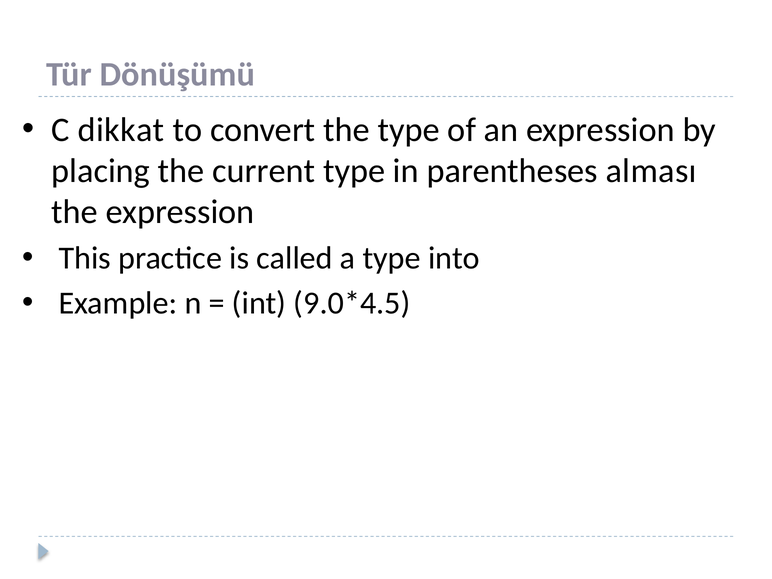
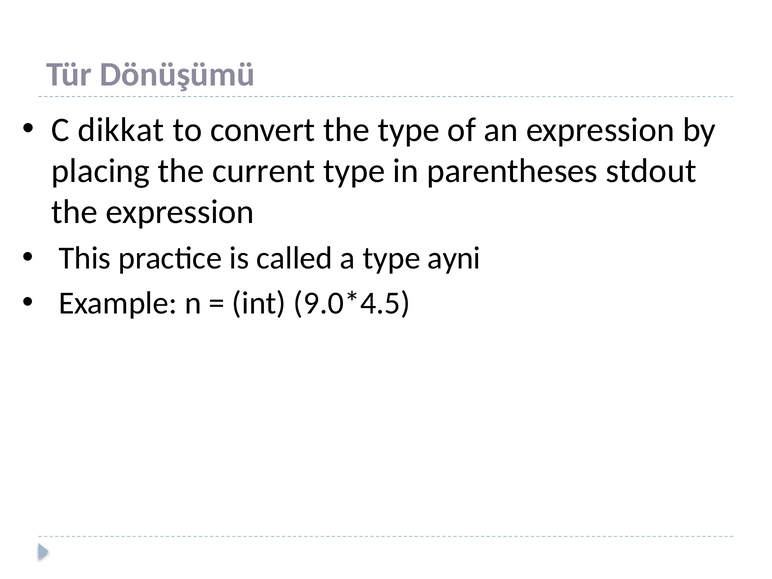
alması: alması -> stdout (651, 171)
into: into -> ayni (454, 258)
